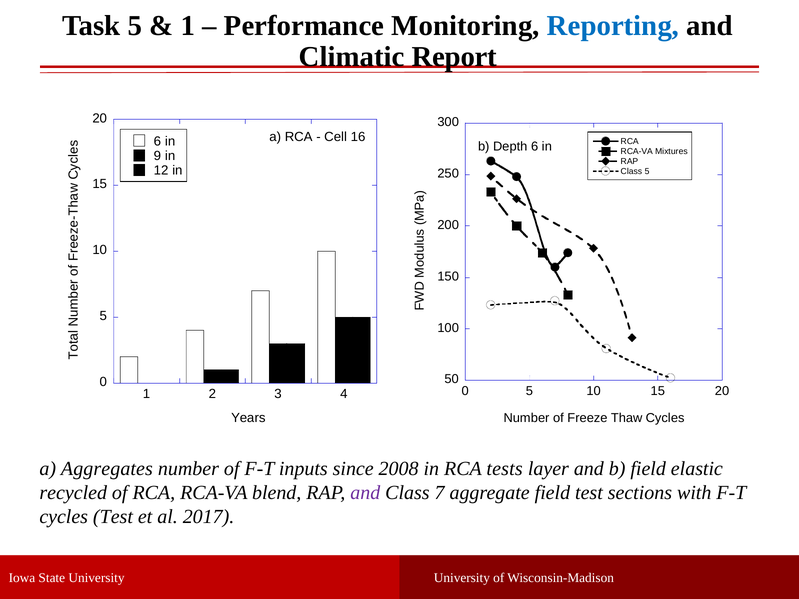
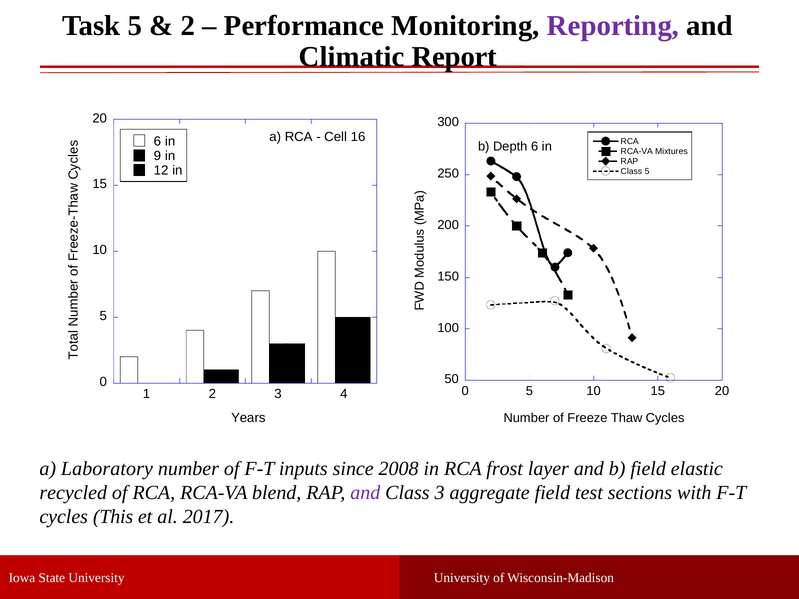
1: 1 -> 2 (188, 26)
Reporting colour: blue -> purple (613, 26)
Aggregates: Aggregates -> Laboratory (107, 469)
tests: tests -> frost (505, 469)
Class 7: 7 -> 3 (440, 493)
cycles Test: Test -> This (113, 517)
